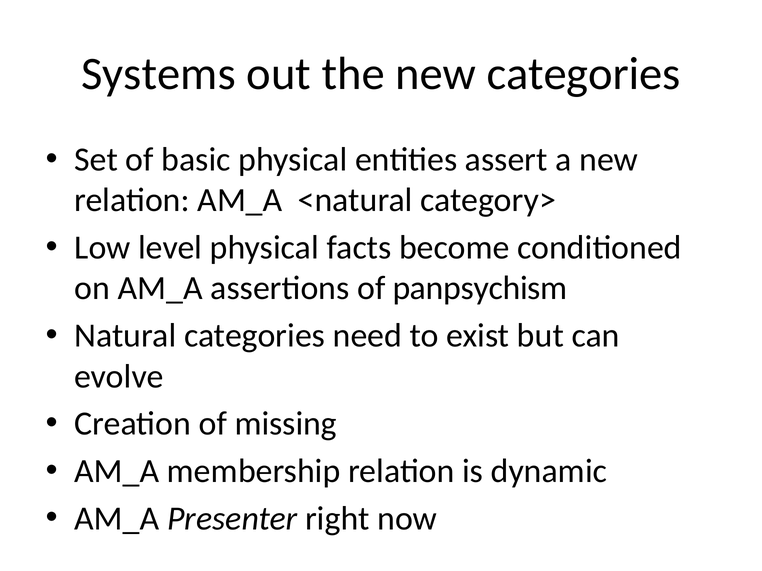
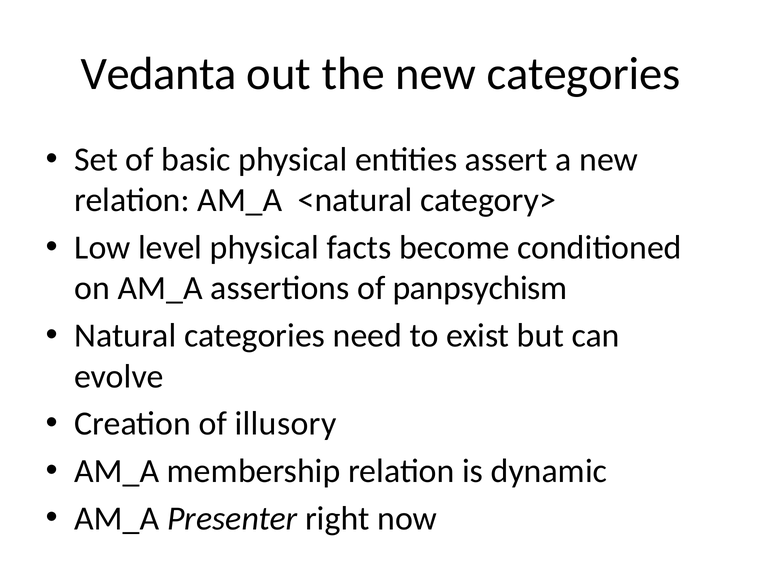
Systems: Systems -> Vedanta (159, 74)
missing: missing -> illusory (286, 424)
